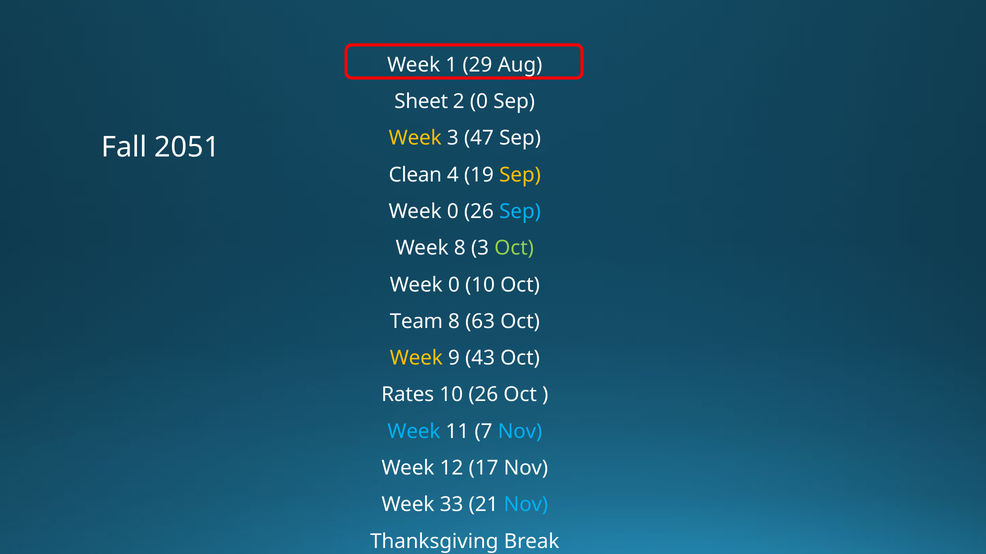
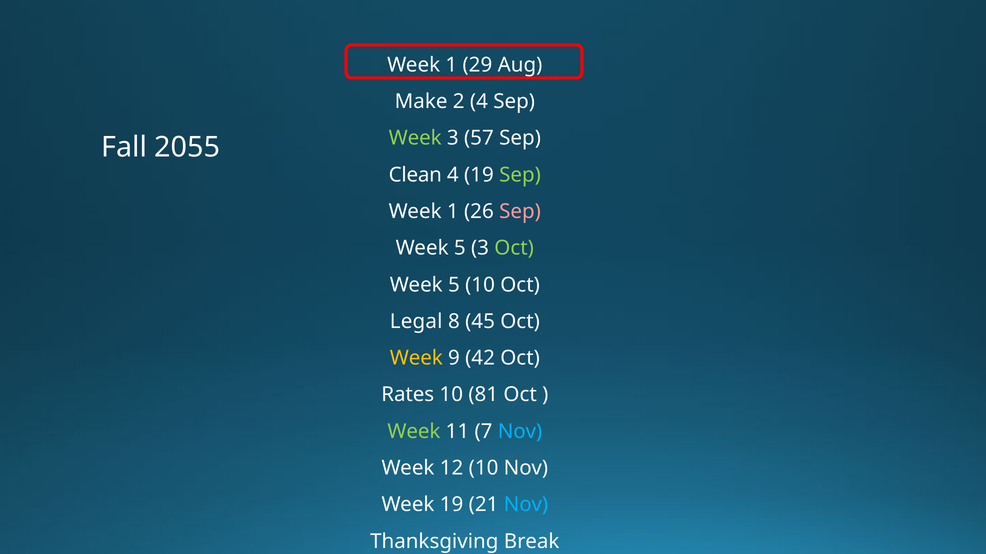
Sheet: Sheet -> Make (421, 102)
2 0: 0 -> 4 (479, 102)
Week colour: yellow -> light green (415, 138)
47: 47 -> 57 (479, 138)
2051: 2051 -> 2055 (187, 148)
Sep colour: yellow -> light green (520, 175)
0: 0 -> 1 (453, 212)
Sep colour: light blue -> pink (520, 212)
8: 8 -> 5 (460, 248)
0: 0 -> 5 (454, 285)
Team: Team -> Legal (416, 322)
63: 63 -> 45 (480, 322)
43: 43 -> 42 (480, 358)
10 26: 26 -> 81 (483, 395)
Week colour: light blue -> light green (414, 432)
12 17: 17 -> 10 (484, 468)
Week 33: 33 -> 19 (452, 505)
